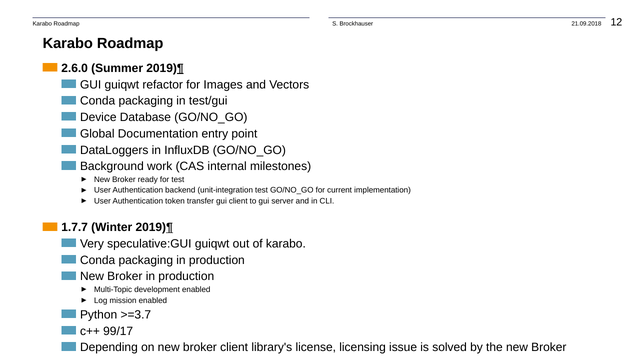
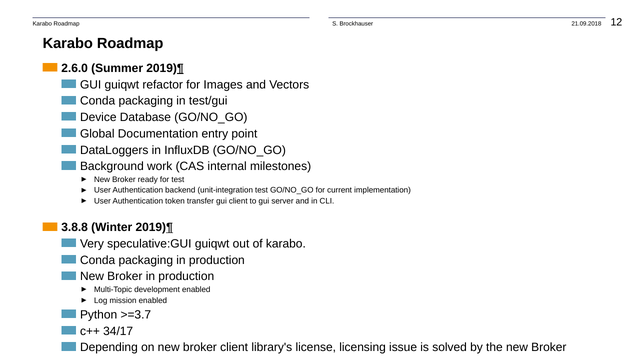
1.7.7: 1.7.7 -> 3.8.8 (75, 227)
99/17: 99/17 -> 34/17 (118, 331)
